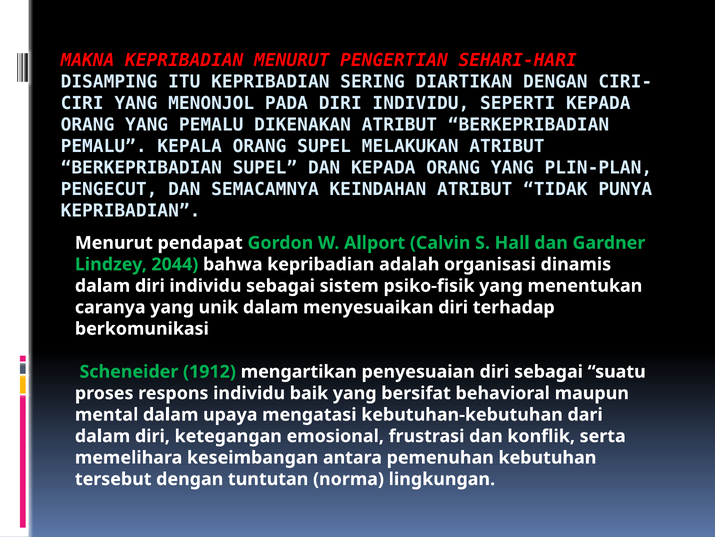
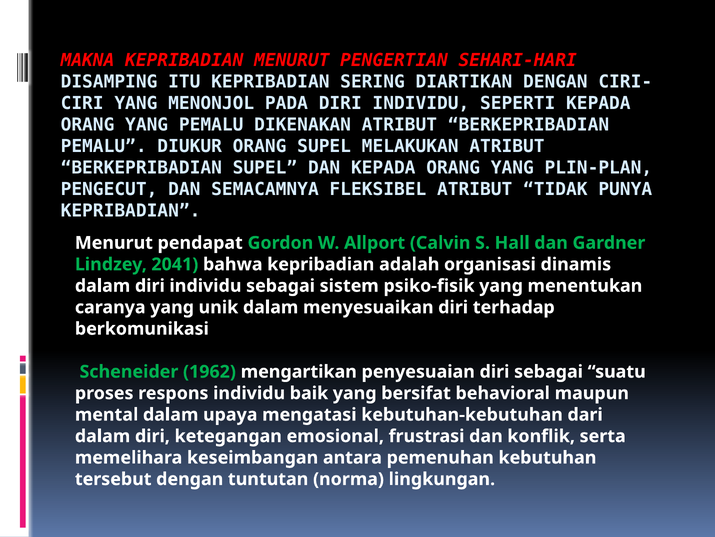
KEPALA: KEPALA -> DIUKUR (190, 146)
KEINDAHAN: KEINDAHAN -> FLEKSIBEL (378, 189)
2044: 2044 -> 2041 (175, 264)
1912: 1912 -> 1962 (209, 371)
